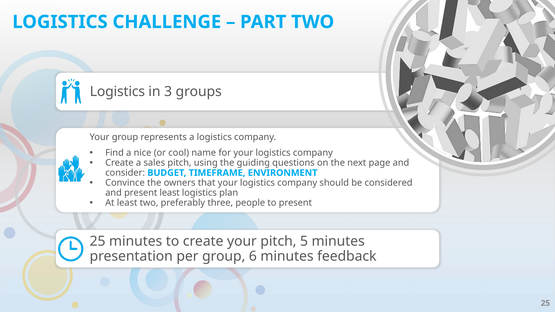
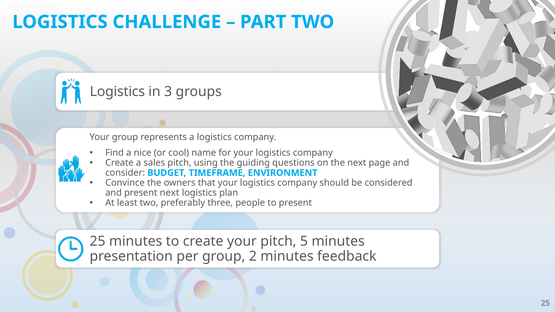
present least: least -> next (170, 193)
6: 6 -> 2 (253, 256)
